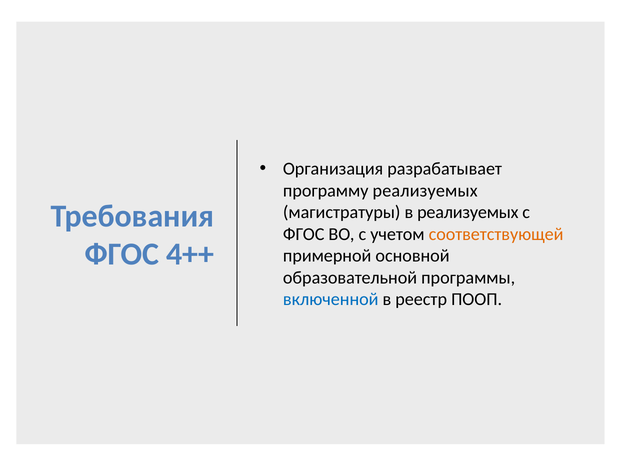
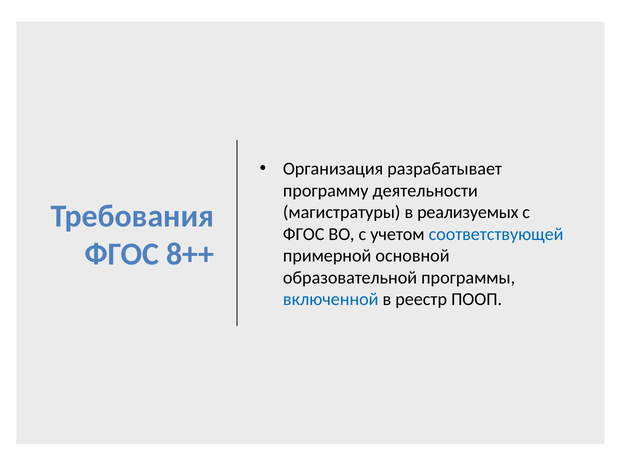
программу реализуемых: реализуемых -> деятельности (425, 191)
соответствующей colour: orange -> blue (496, 234)
4++: 4++ -> 8++ (190, 254)
